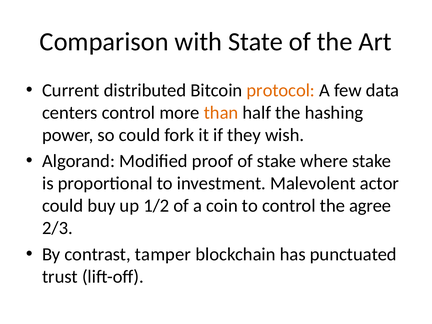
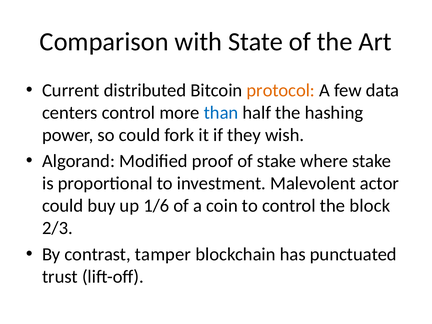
than colour: orange -> blue (221, 113)
1/2: 1/2 -> 1/6 (156, 206)
agree: agree -> block (370, 206)
